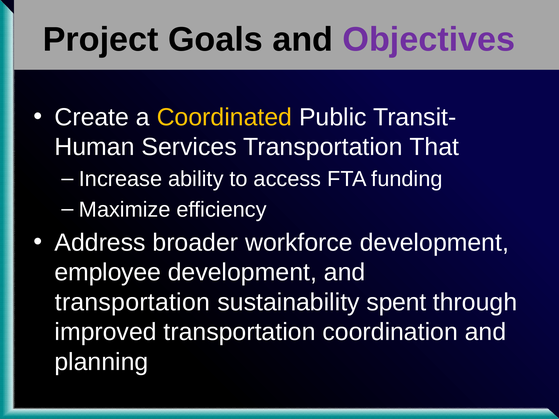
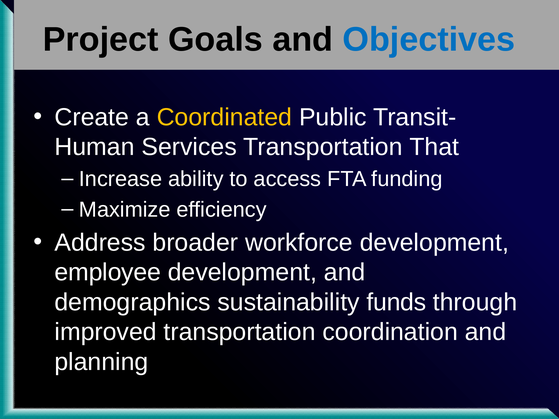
Objectives colour: purple -> blue (429, 40)
transportation: transportation -> demographics (133, 302)
spent: spent -> funds (396, 302)
